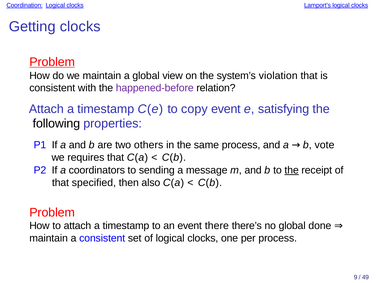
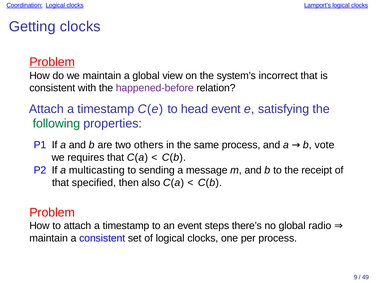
violation: violation -> incorrect (278, 75)
copy: copy -> head (194, 109)
following colour: black -> green (56, 123)
coordinators: coordinators -> multicasting (97, 170)
the underline: present -> none (292, 170)
there: there -> steps (217, 225)
done: done -> radio (320, 225)
